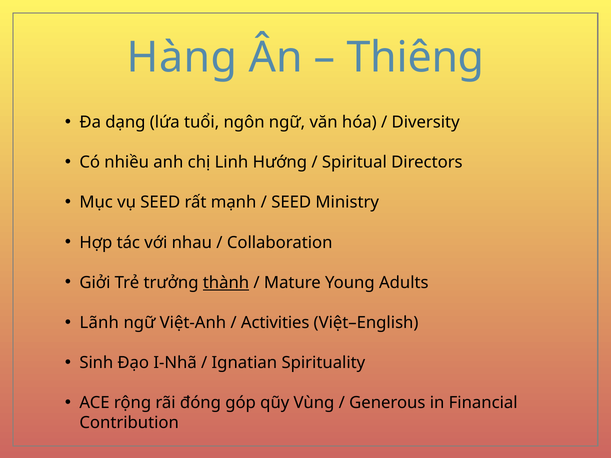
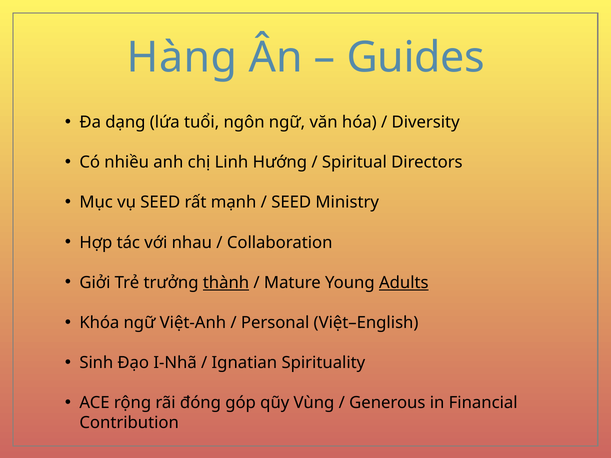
Thiêng: Thiêng -> Guides (416, 58)
Adults underline: none -> present (404, 283)
Lãnh: Lãnh -> Khóa (99, 323)
Activities: Activities -> Personal (275, 323)
